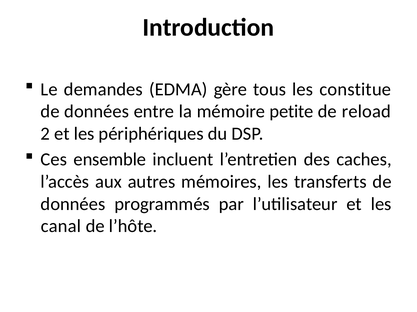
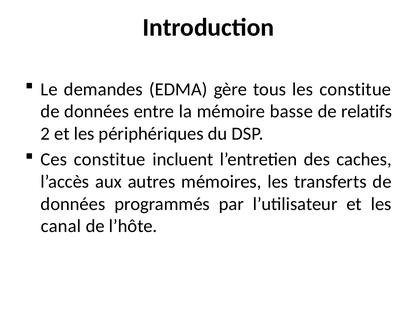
petite: petite -> basse (291, 112)
reload: reload -> relatifs (367, 112)
Ces ensemble: ensemble -> constitue (110, 160)
